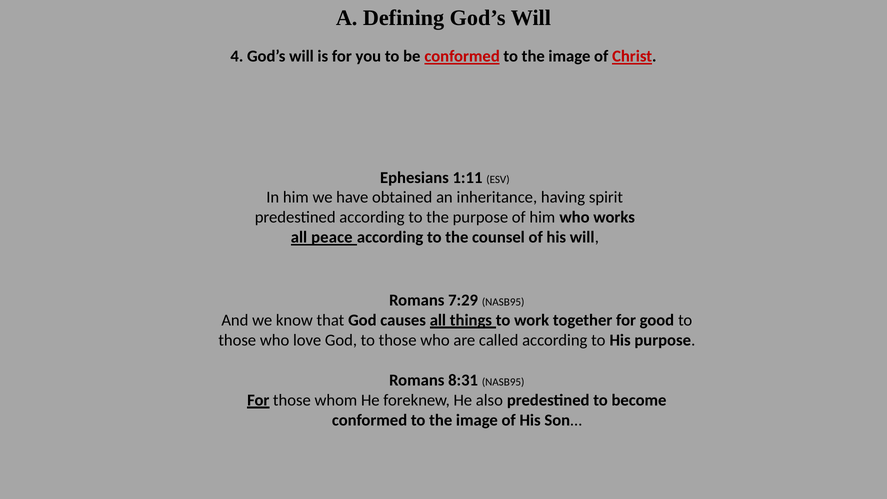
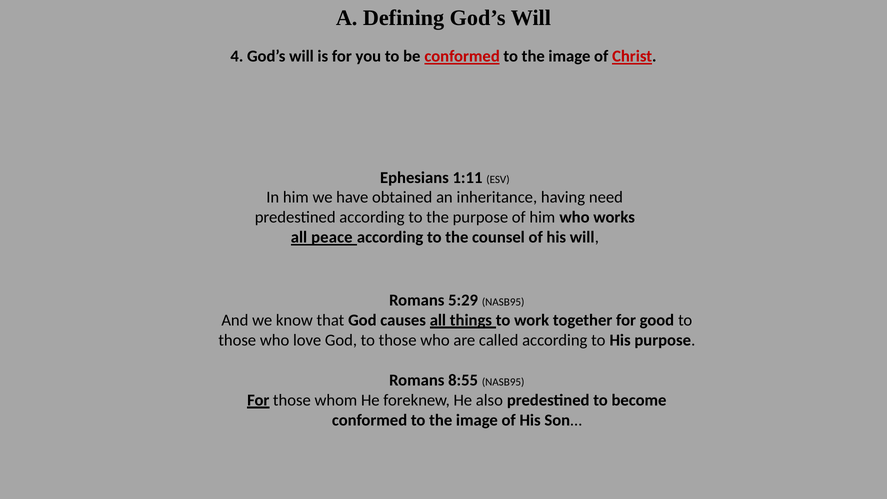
spirit: spirit -> need (606, 197)
7:29: 7:29 -> 5:29 (463, 300)
8:31: 8:31 -> 8:55 (463, 380)
